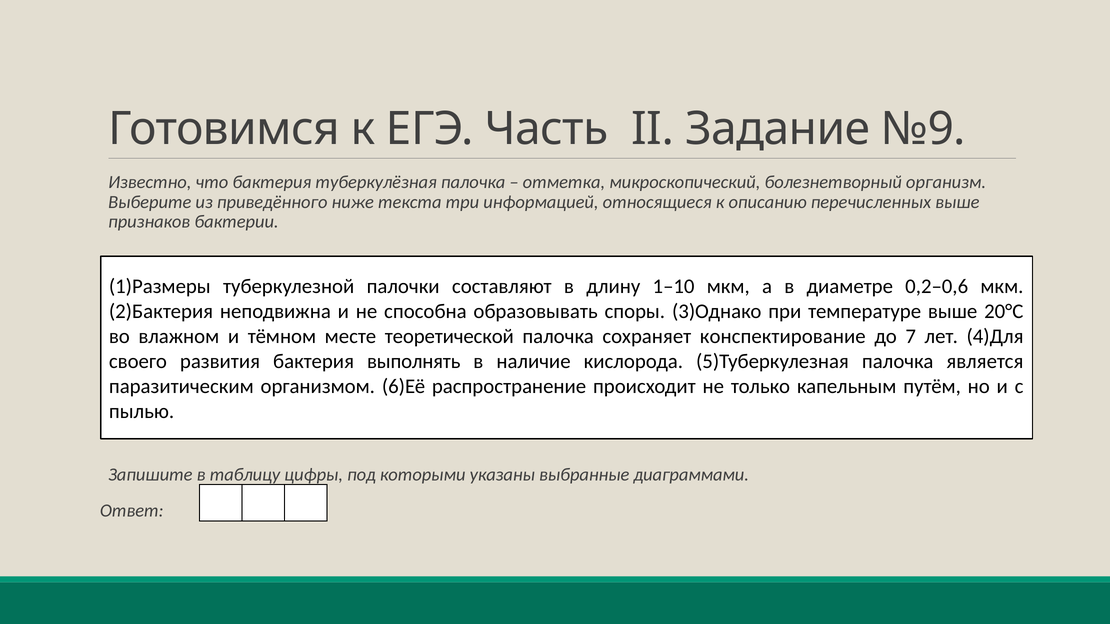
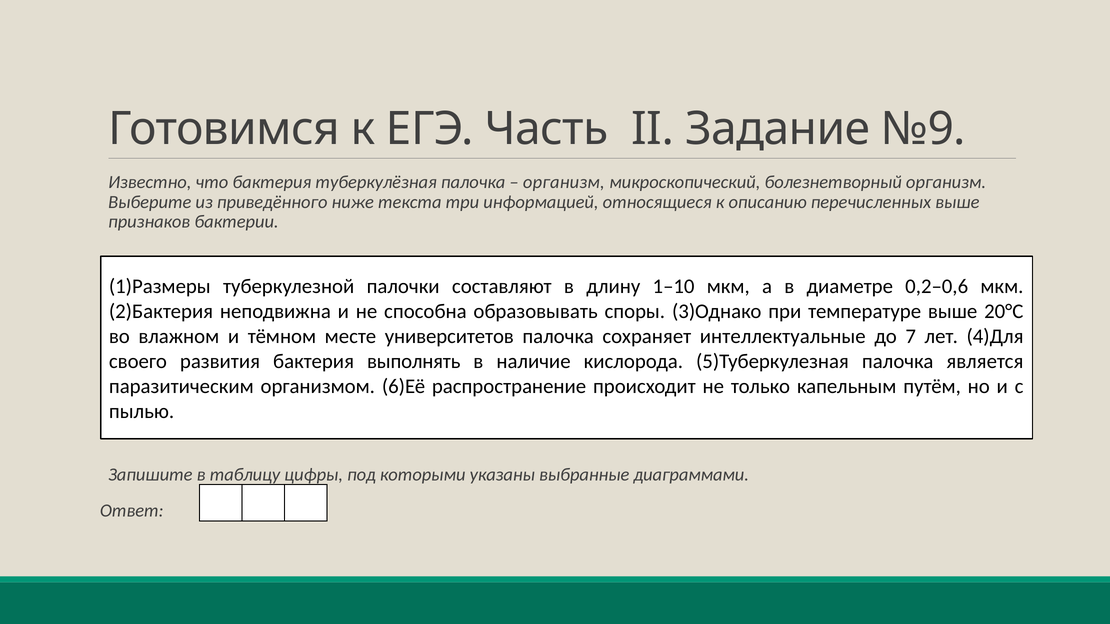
отметка: отметка -> организм (564, 182)
теоретической: теоретической -> университетов (449, 337)
конспектирование: конспектирование -> интеллектуальные (783, 337)
